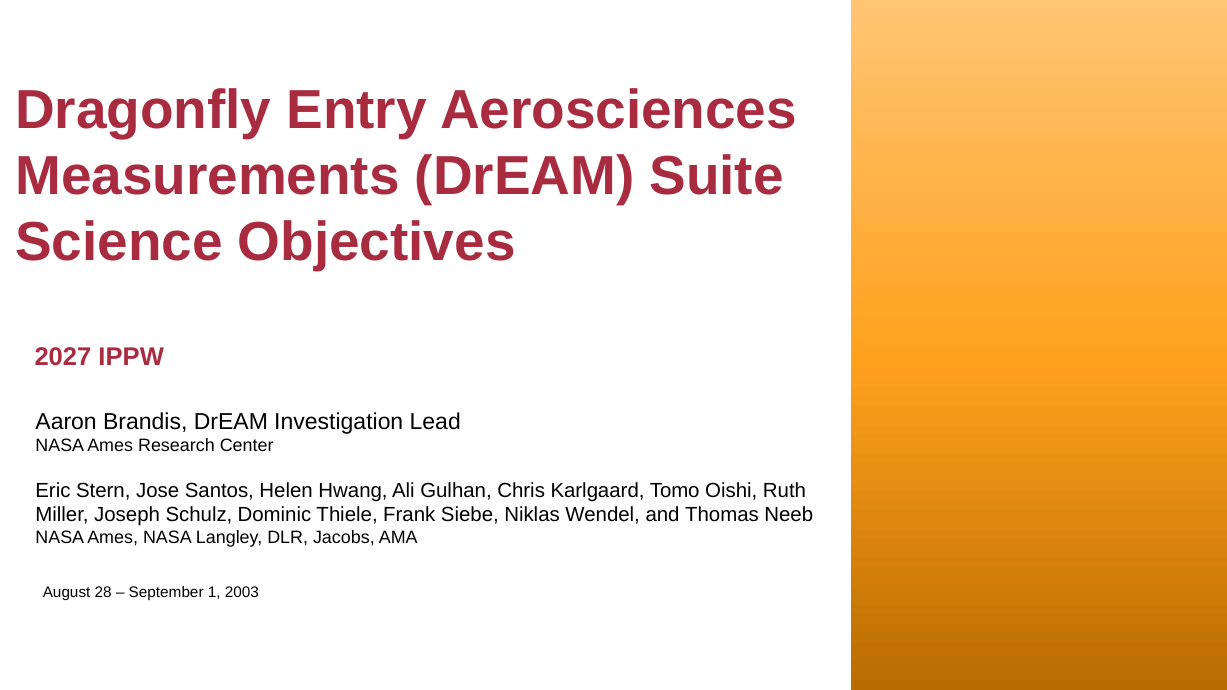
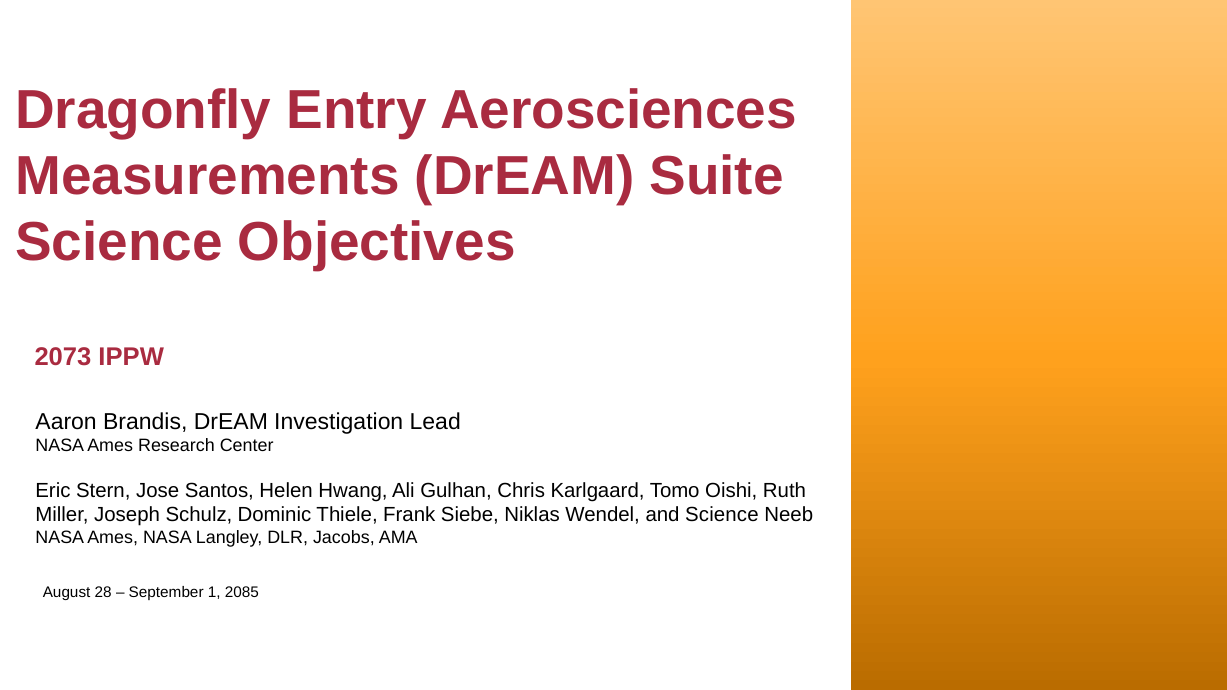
2027: 2027 -> 2073 (63, 357)
and Thomas: Thomas -> Science (722, 515)
2003: 2003 -> 2085 (242, 592)
